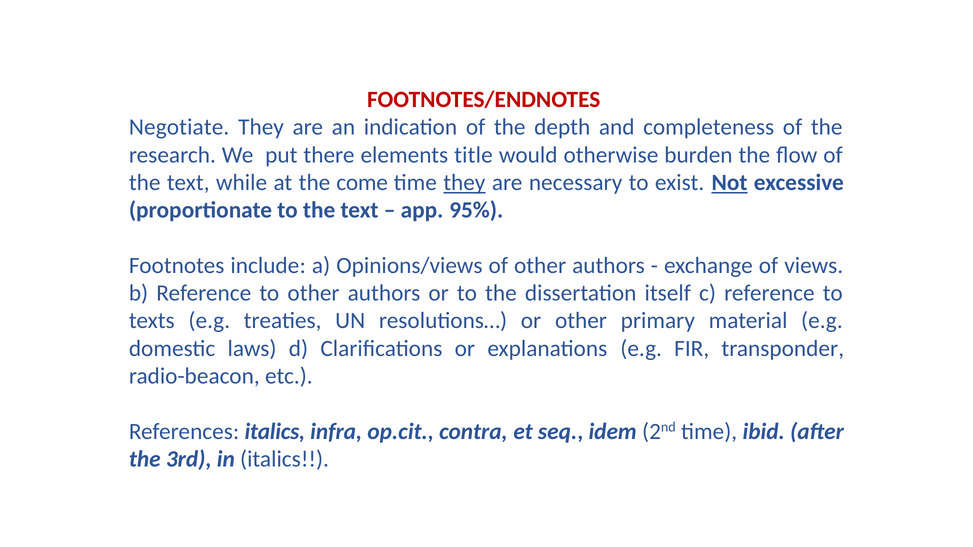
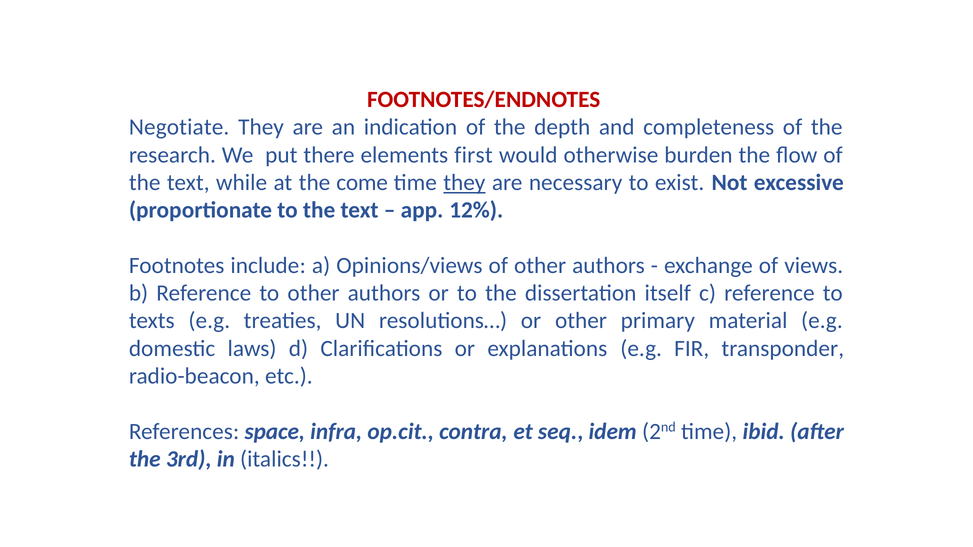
title: title -> first (473, 155)
Not underline: present -> none (730, 183)
95%: 95% -> 12% (476, 210)
References italics: italics -> space (275, 432)
